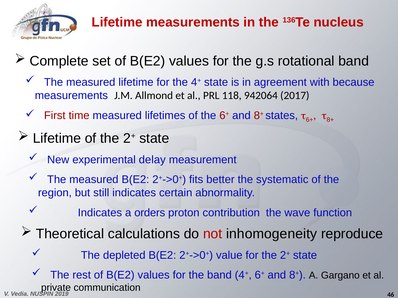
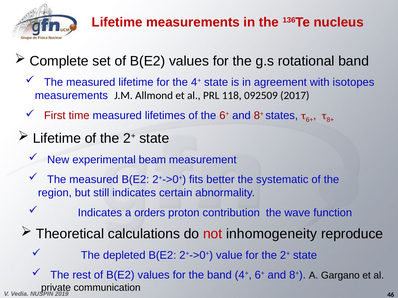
because: because -> isotopes (353, 82)
942064: 942064 -> 092509 (261, 96)
delay: delay -> beam (152, 160)
